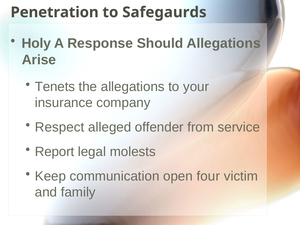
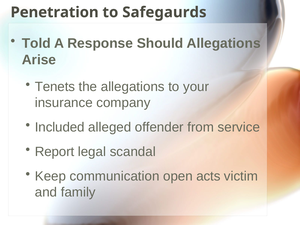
Holy: Holy -> Told (36, 43)
Respect: Respect -> Included (60, 127)
molests: molests -> scandal (133, 152)
four: four -> acts (208, 176)
